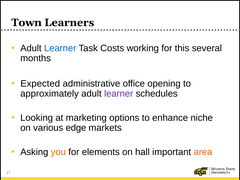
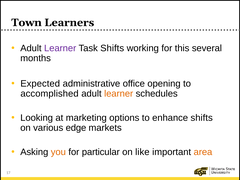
Learner colour: blue -> purple (60, 48)
Task Costs: Costs -> Shifts (112, 48)
approximately: approximately -> accomplished (50, 94)
learner colour: purple -> orange (119, 94)
enhance niche: niche -> shifts (202, 118)
elements: elements -> particular (101, 152)
hall: hall -> like (142, 152)
